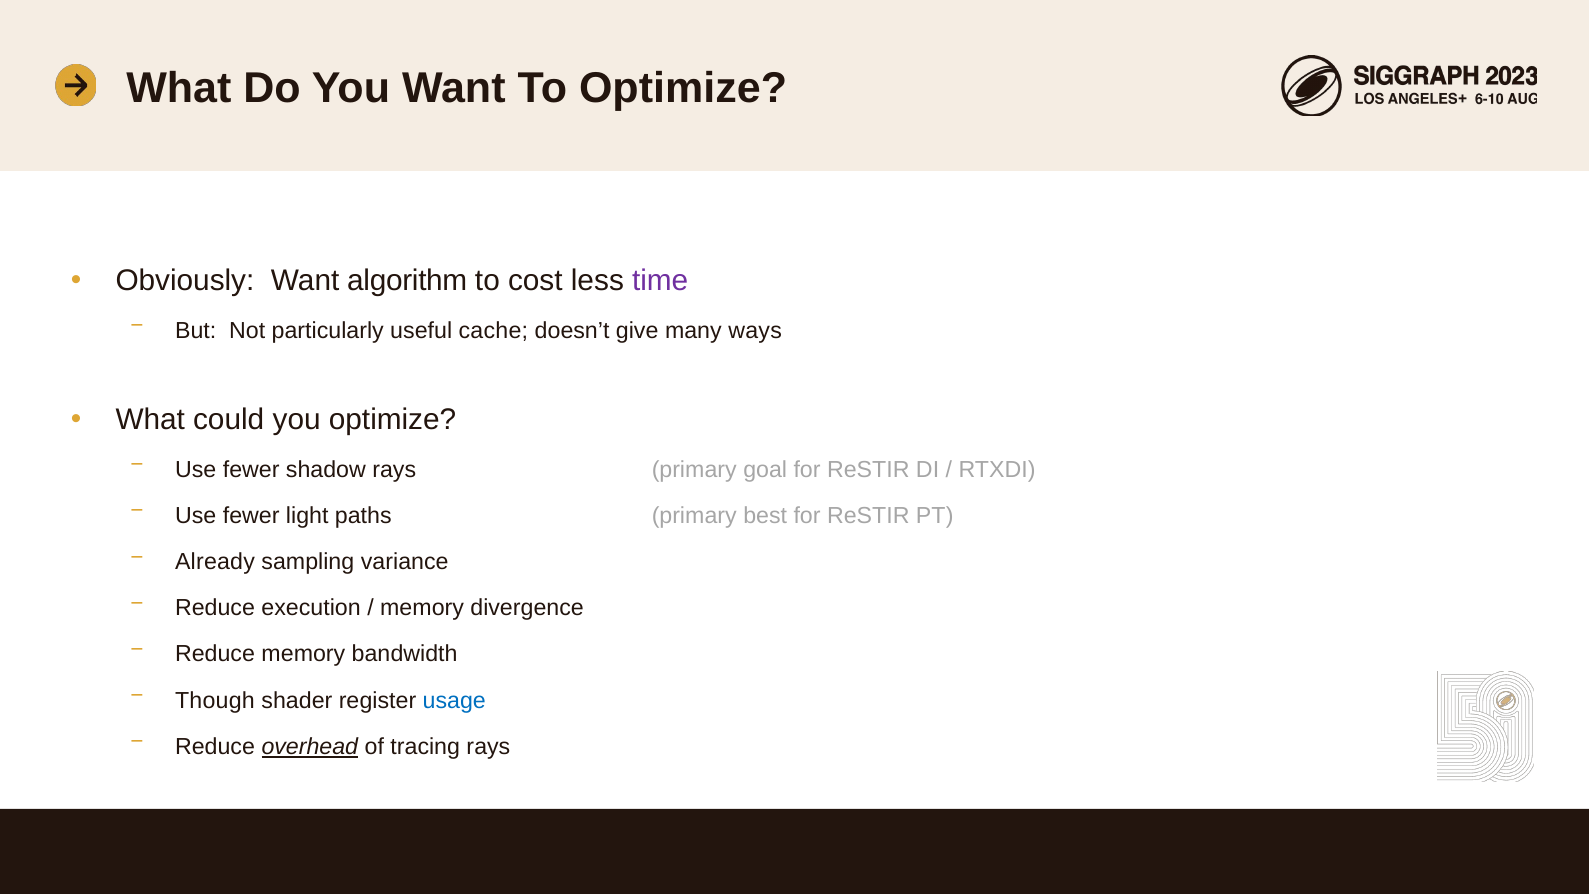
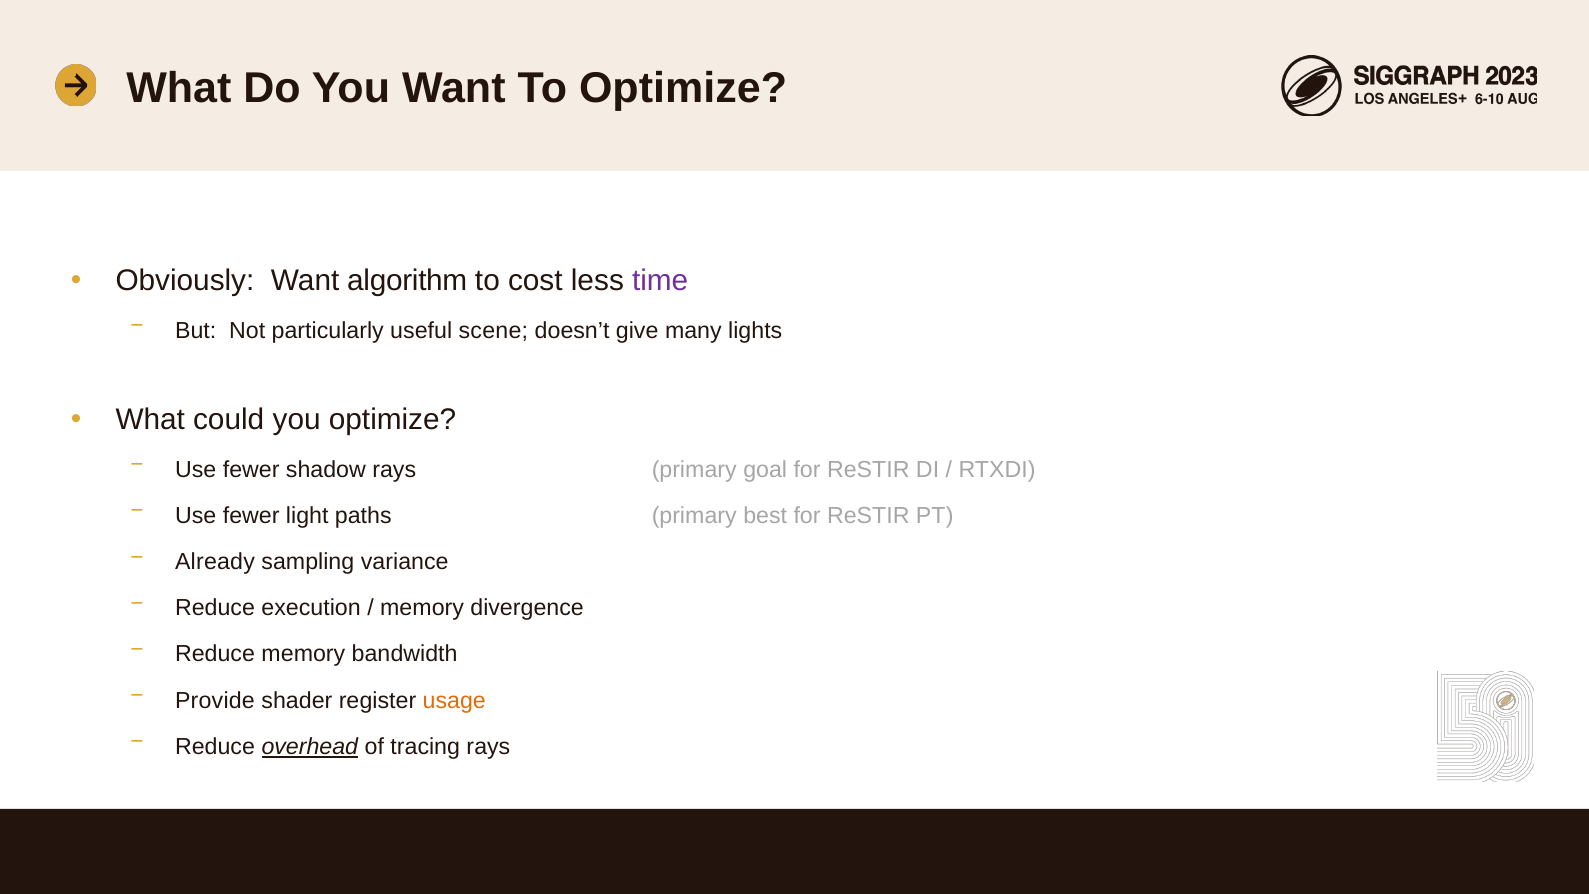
cache: cache -> scene (493, 331)
ways: ways -> lights (755, 331)
Though: Though -> Provide (215, 700)
usage colour: blue -> orange (454, 700)
